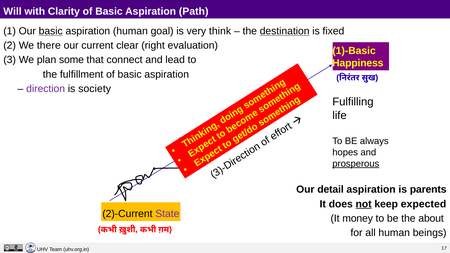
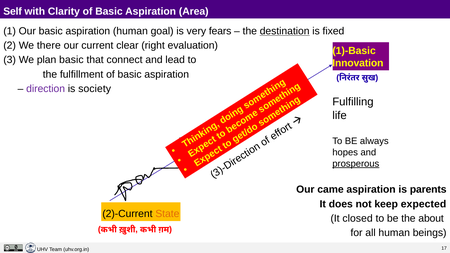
Will: Will -> Self (13, 11)
Path: Path -> Area (194, 11)
basic underline: present -> none (51, 31)
think: think -> fears (220, 31)
plan some: some -> basic (71, 60)
Happiness: Happiness -> Innovation (358, 63)
detail: detail -> came (330, 190)
not underline: present -> none (364, 204)
State colour: purple -> orange (167, 214)
money: money -> closed (358, 218)
